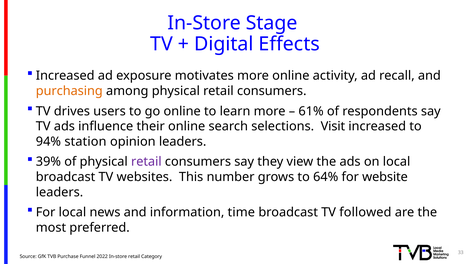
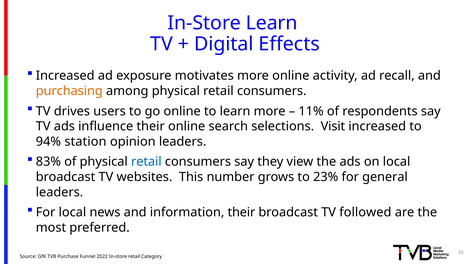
In-Store Stage: Stage -> Learn (272, 23)
61%: 61% -> 11% (311, 111)
39%: 39% -> 83% (48, 162)
retail colour: purple -> blue (146, 162)
64%: 64% -> 23% (326, 177)
website: website -> general (385, 177)
information time: time -> their (241, 213)
